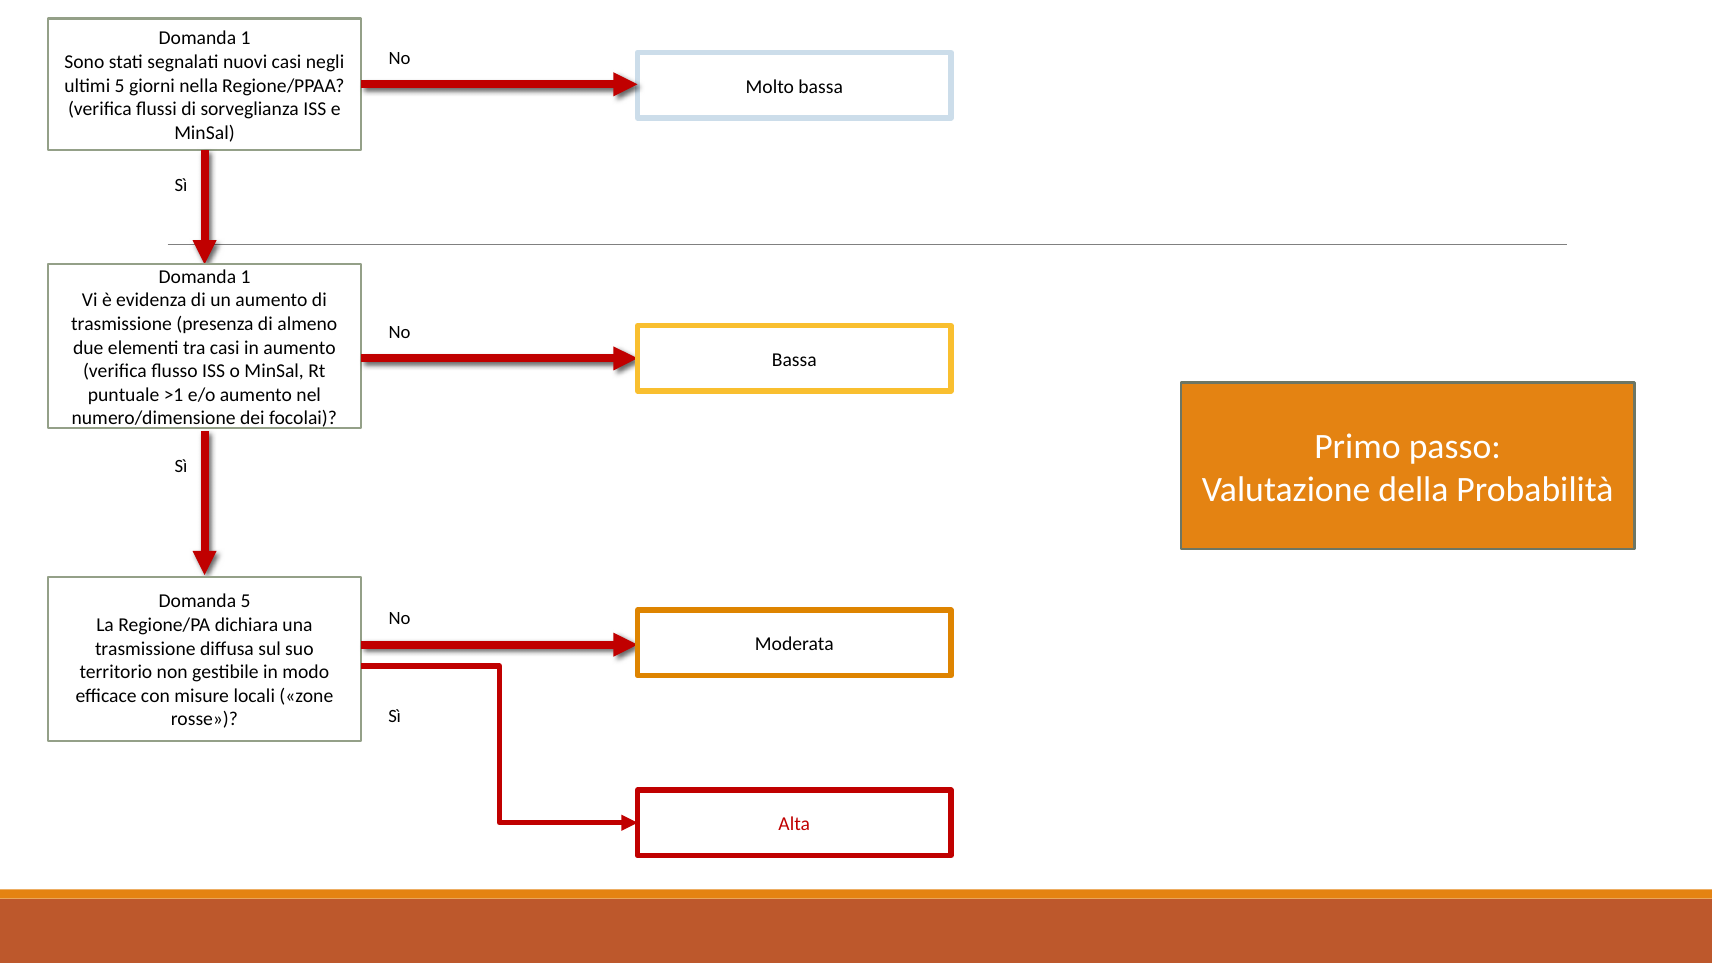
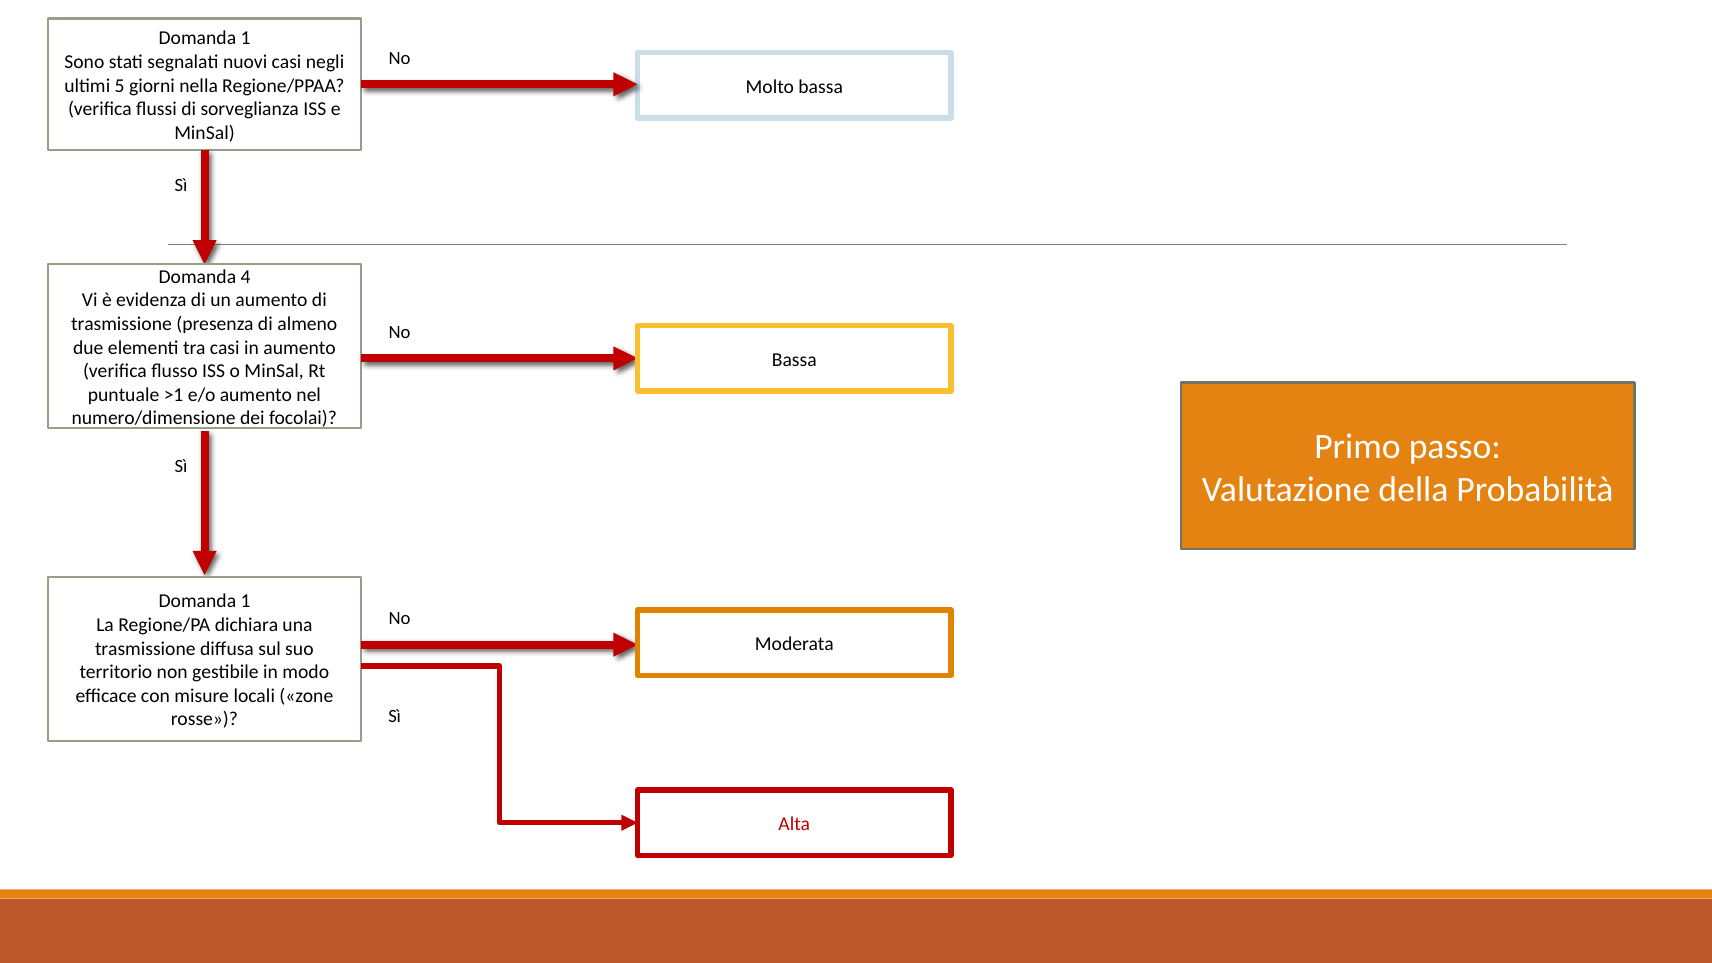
1: 1 -> 4 (246, 277)
5: 5 -> 1 (246, 601)
